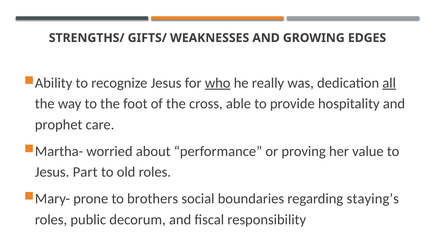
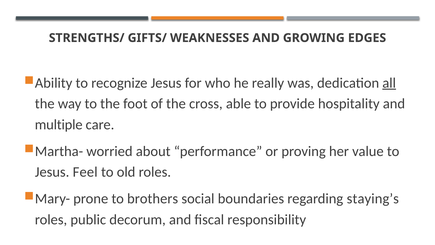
who underline: present -> none (218, 83)
prophet: prophet -> multiple (59, 125)
Part: Part -> Feel (85, 172)
